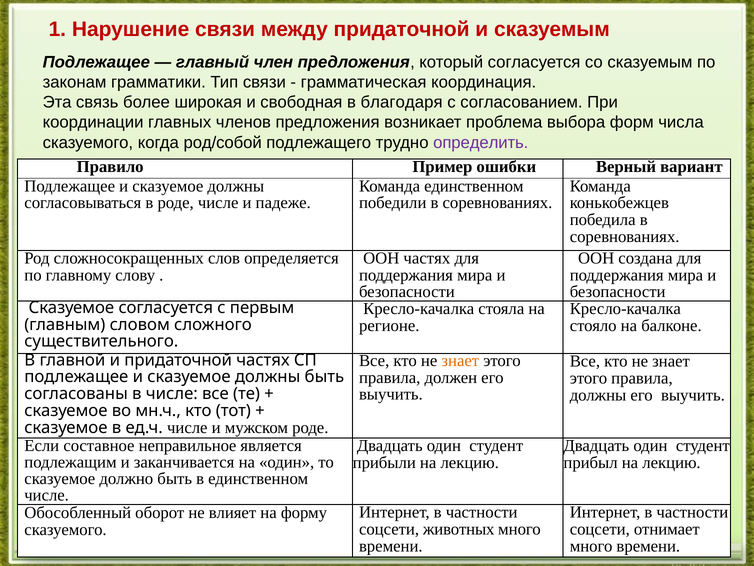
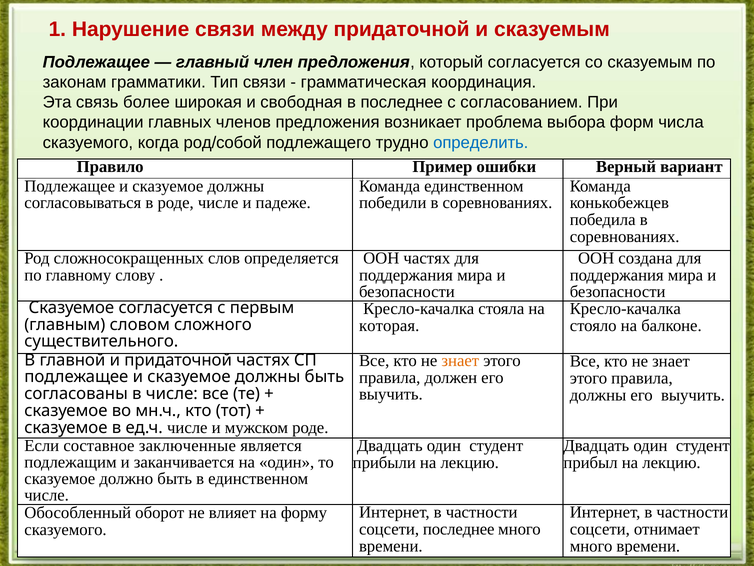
в благодаря: благодаря -> последнее (402, 102)
определить colour: purple -> blue (481, 142)
регионе: регионе -> которая (389, 326)
неправильное: неправильное -> заключенные (187, 445)
соцсети животных: животных -> последнее (459, 529)
